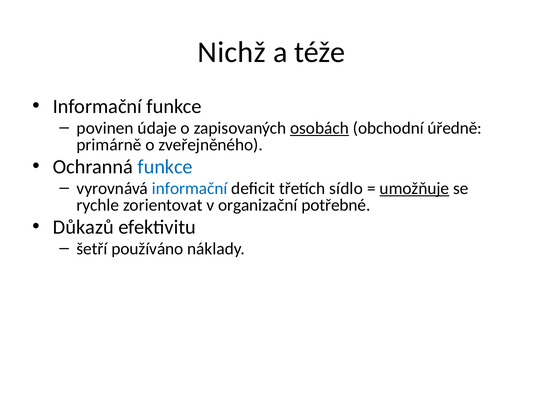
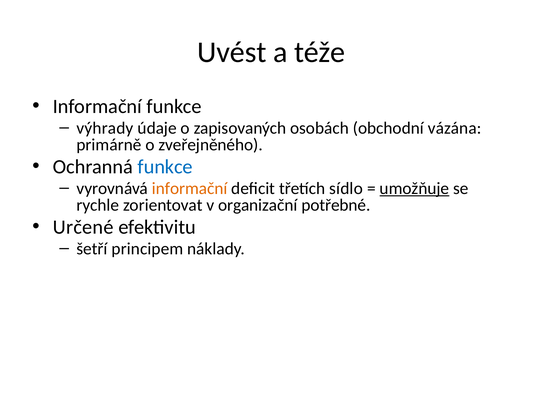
Nichž: Nichž -> Uvést (232, 52)
povinen: povinen -> výhrady (105, 128)
osobách underline: present -> none (319, 128)
úředně: úředně -> vázána (455, 128)
informační colour: blue -> orange (190, 189)
Důkazů: Důkazů -> Určené (83, 227)
používáno: používáno -> principem (147, 249)
